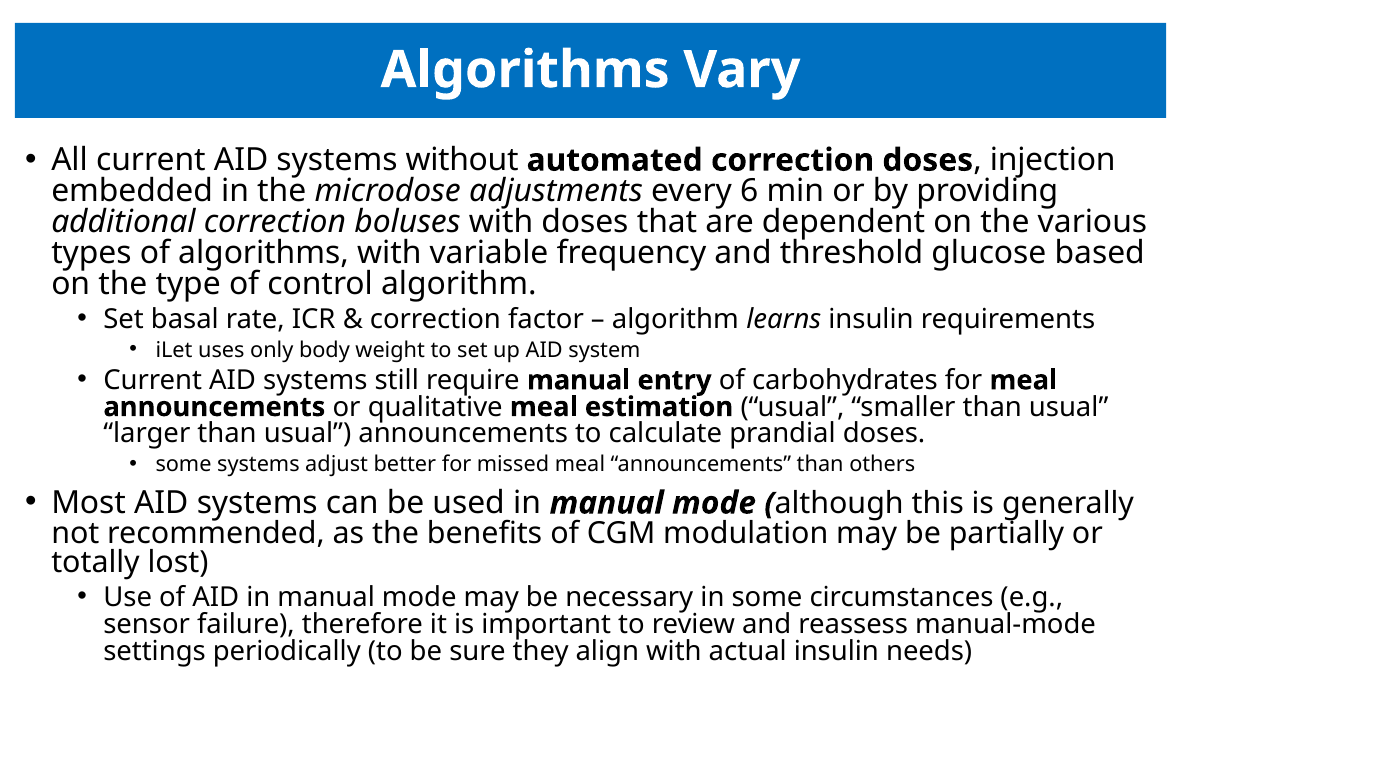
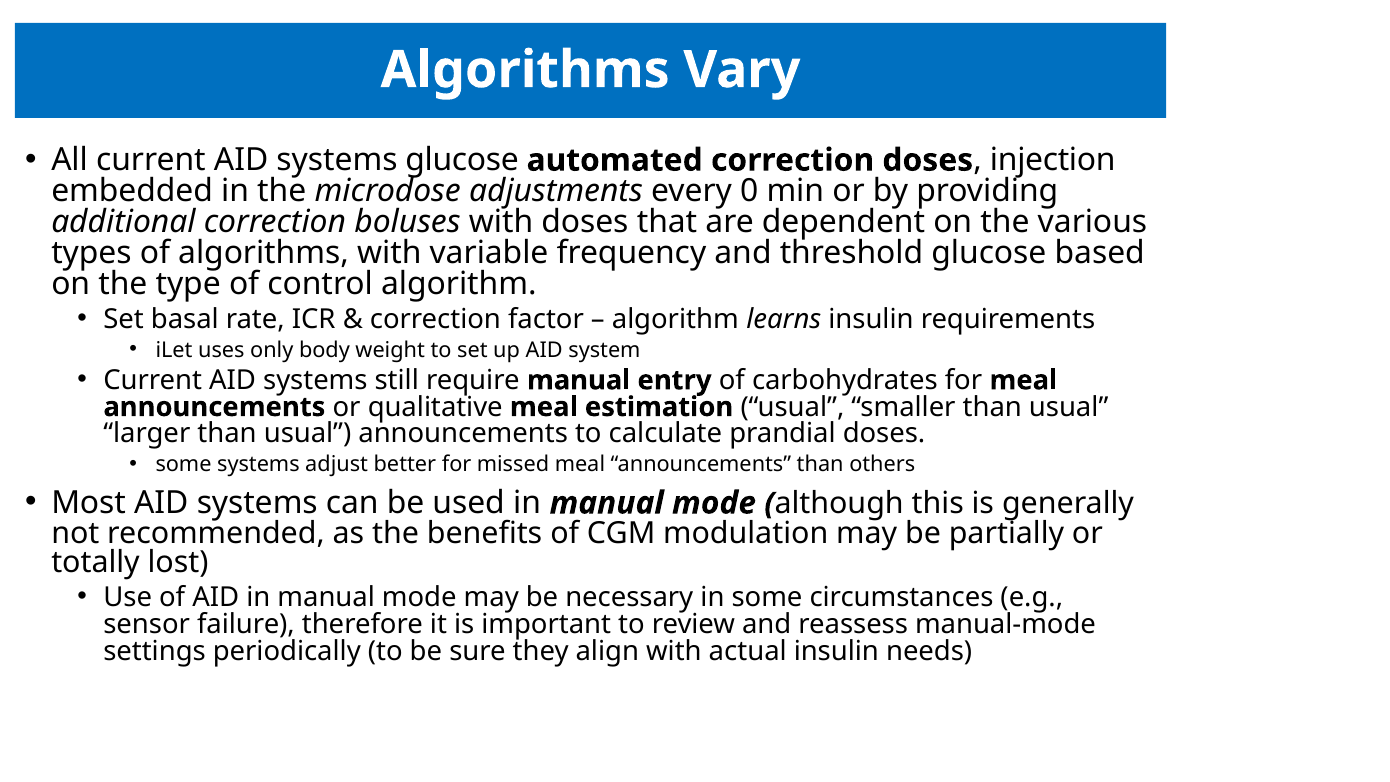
systems without: without -> glucose (462, 160)
6: 6 -> 0 (749, 191)
